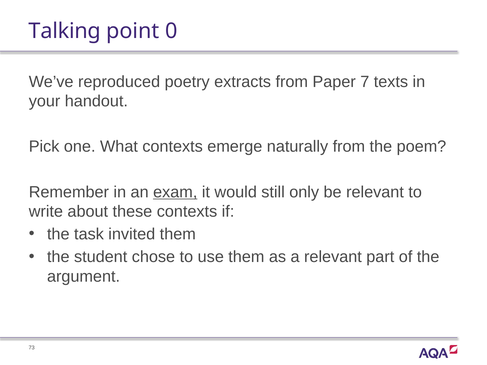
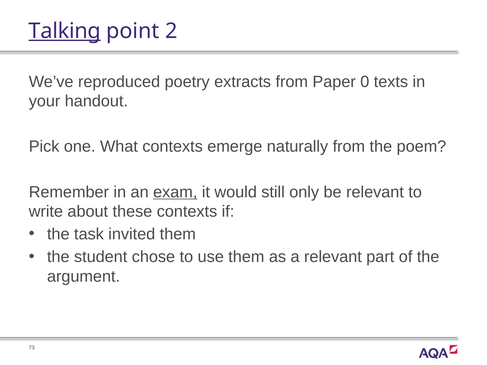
Talking underline: none -> present (65, 31)
0: 0 -> 2 (171, 31)
7: 7 -> 0 (365, 82)
